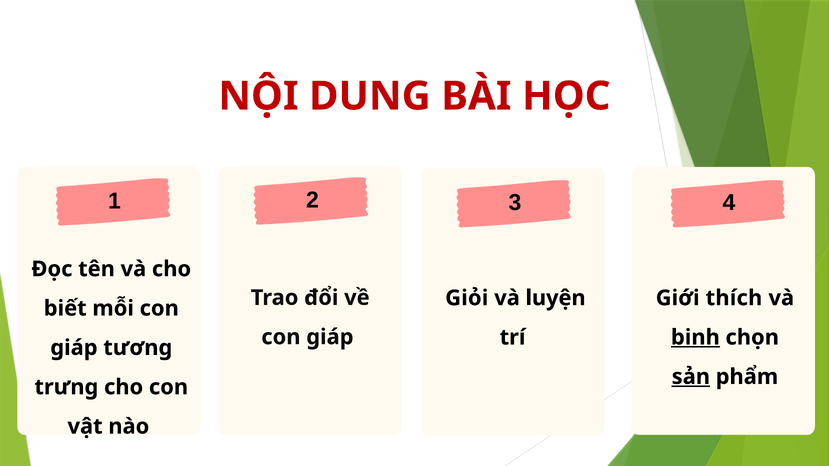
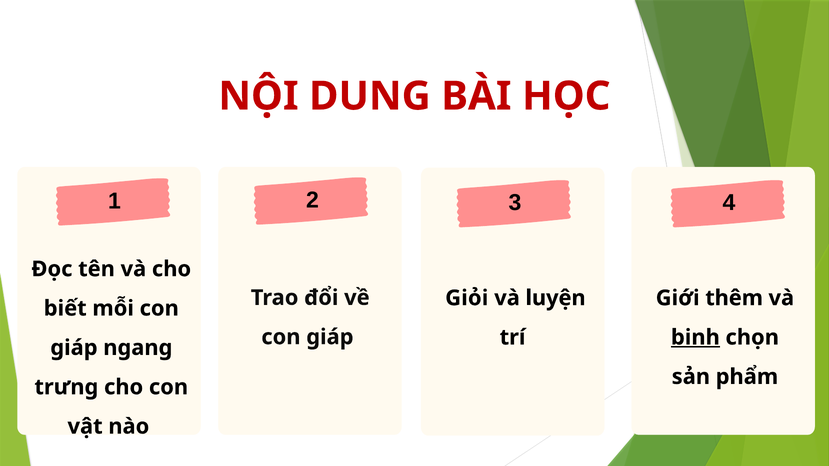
thích: thích -> thêm (734, 298)
tương: tương -> ngang (138, 348)
sản underline: present -> none (691, 377)
